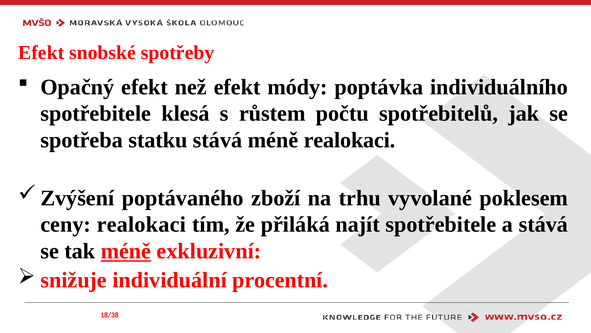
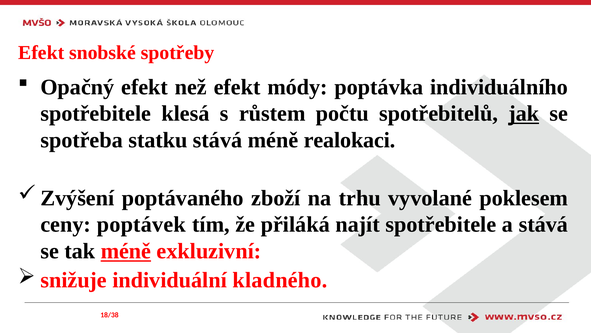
jak underline: none -> present (524, 113)
ceny realokaci: realokaci -> poptávek (141, 224)
procentní: procentní -> kladného (280, 280)
